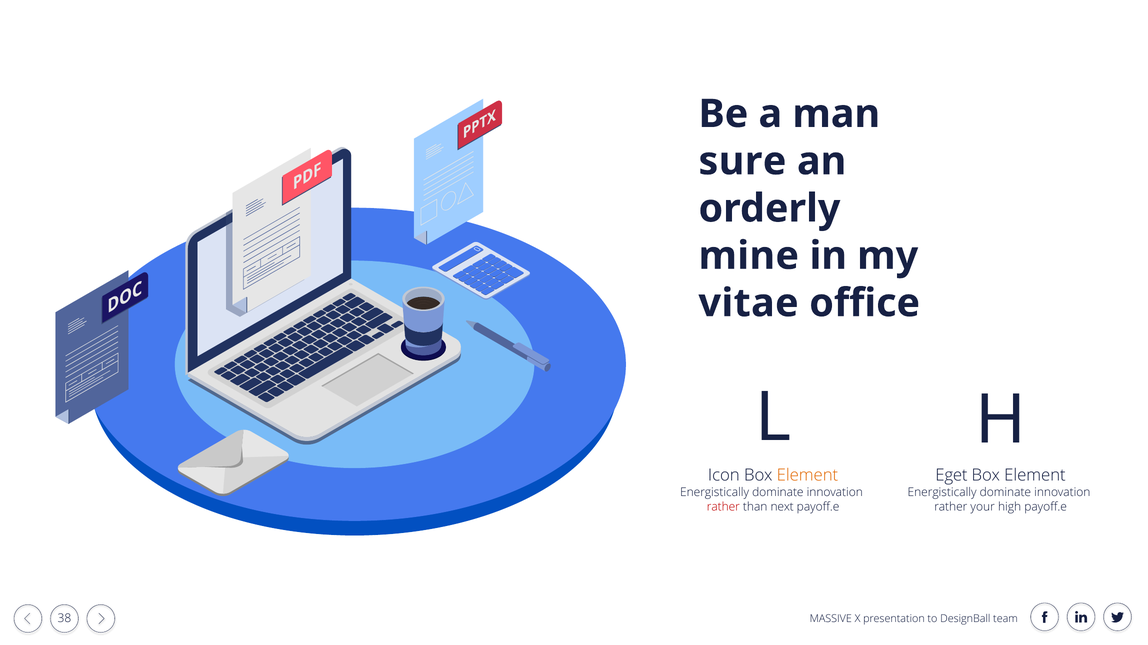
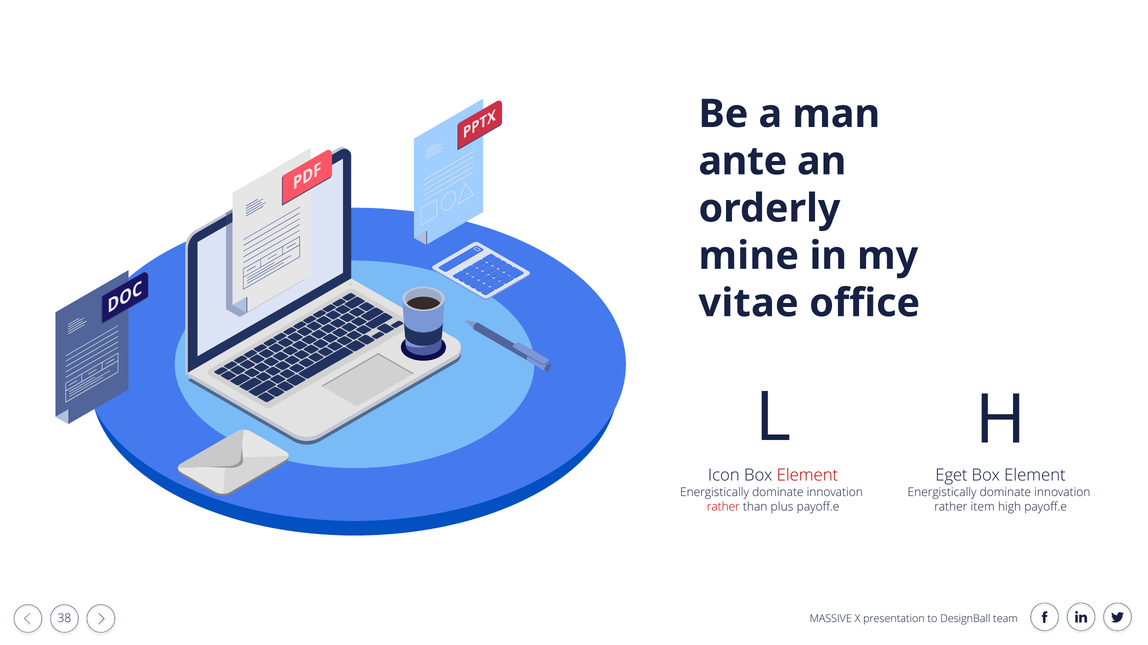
sure: sure -> ante (743, 161)
Element colour: orange -> red (807, 476)
next: next -> plus (782, 507)
your: your -> item (983, 507)
